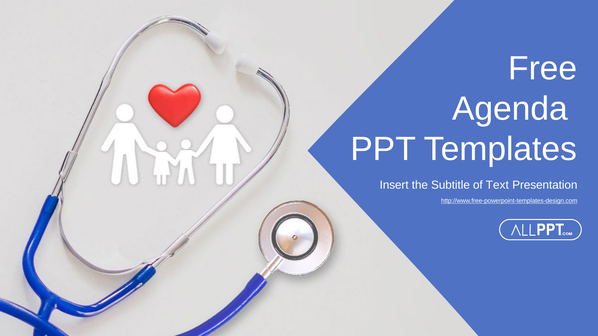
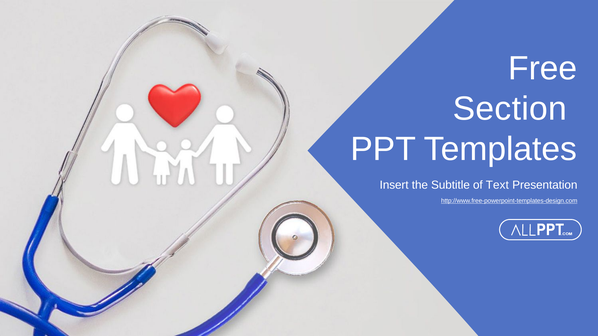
Agenda: Agenda -> Section (510, 109)
